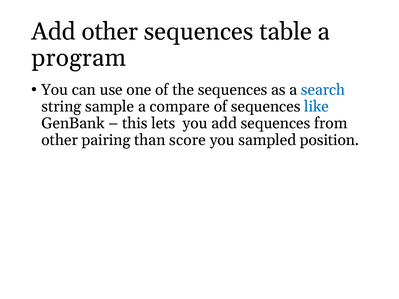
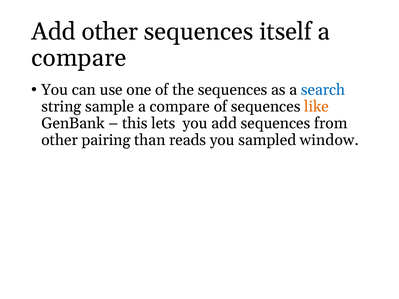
table: table -> itself (286, 32)
program: program -> compare (79, 58)
like colour: blue -> orange (317, 107)
score: score -> reads (188, 140)
position: position -> window (329, 140)
